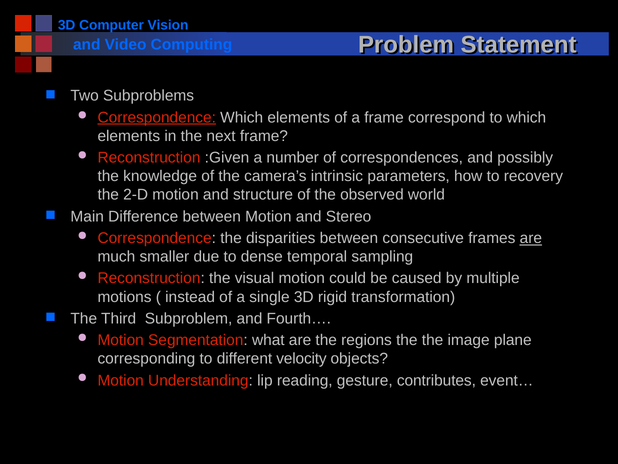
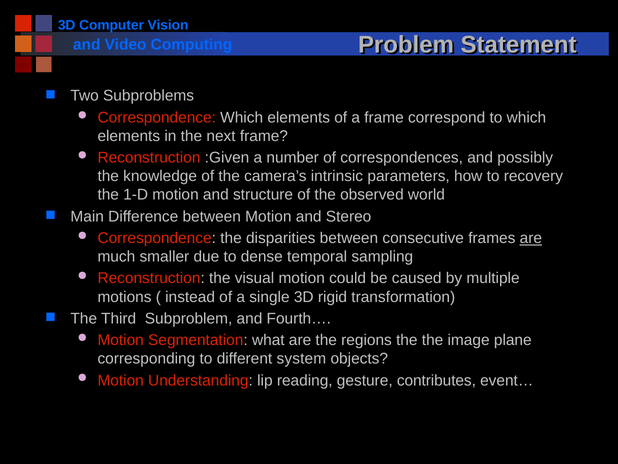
Correspondence underline: present -> none (157, 117)
2-D: 2-D -> 1-D (136, 195)
velocity: velocity -> system (301, 358)
